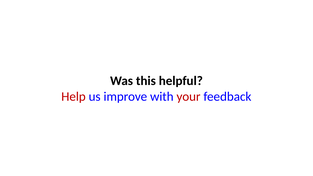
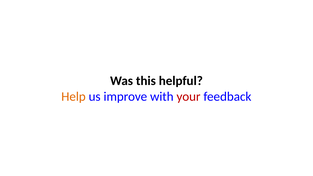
Help colour: red -> orange (73, 97)
